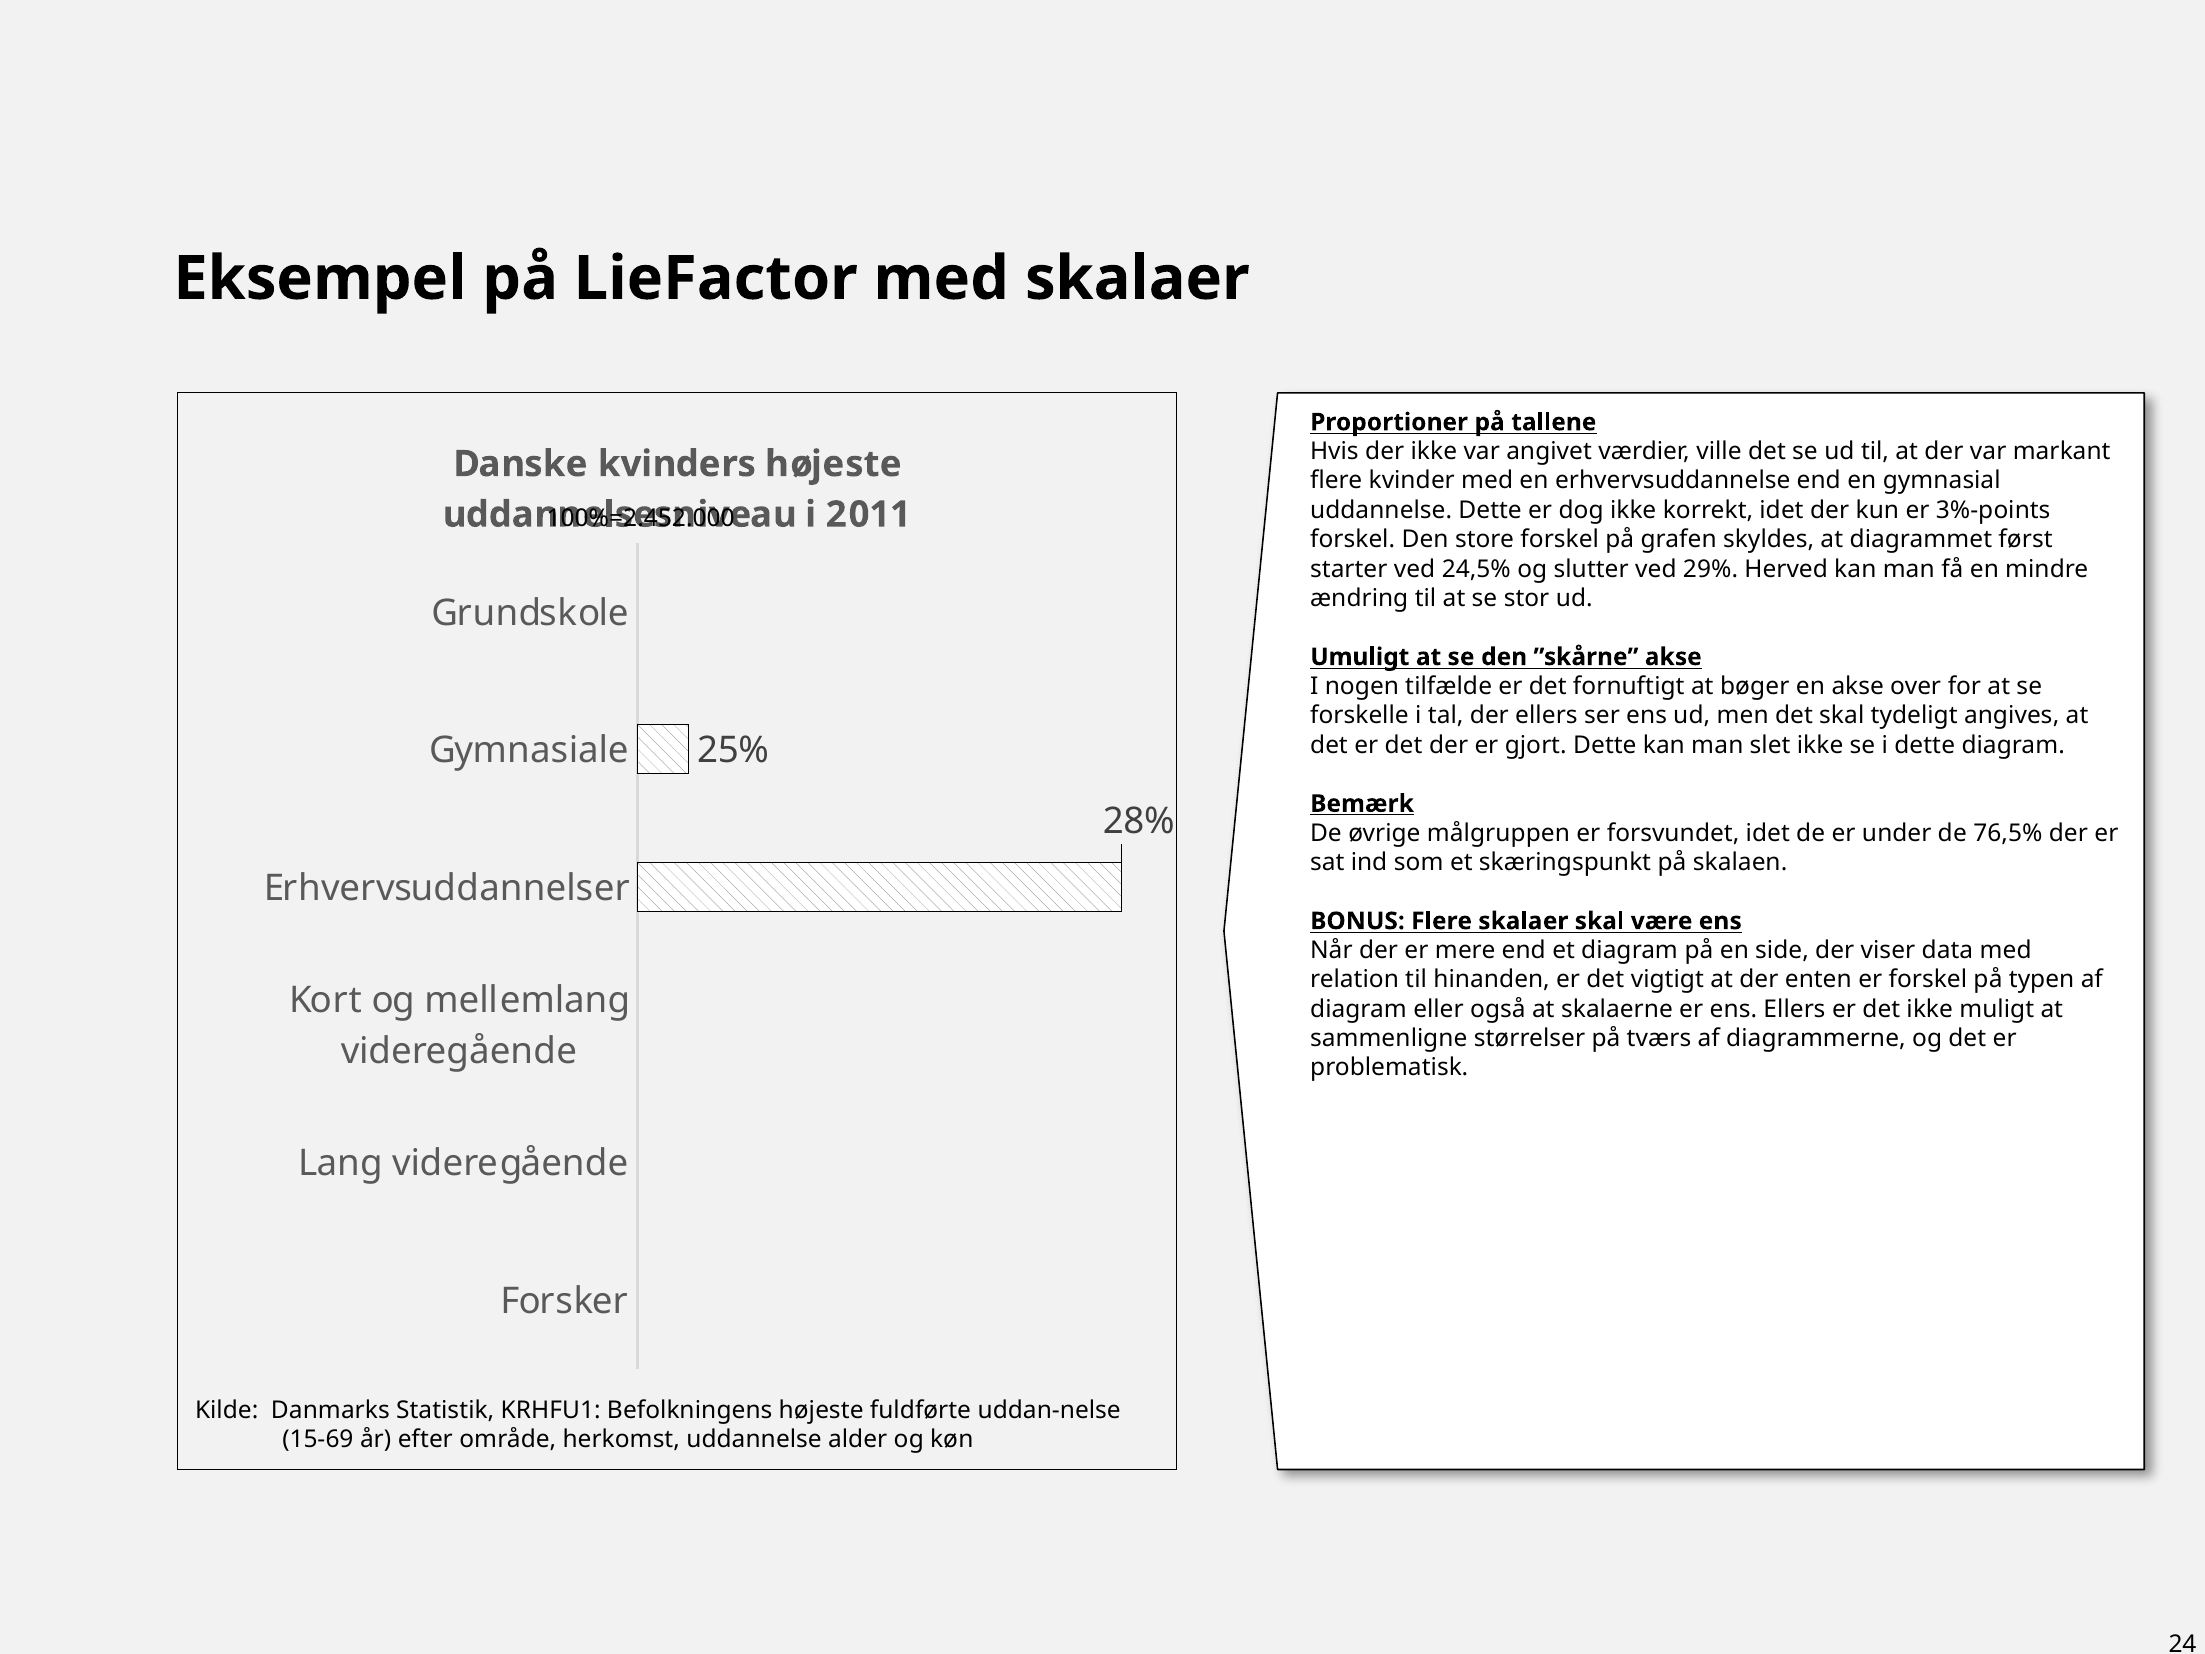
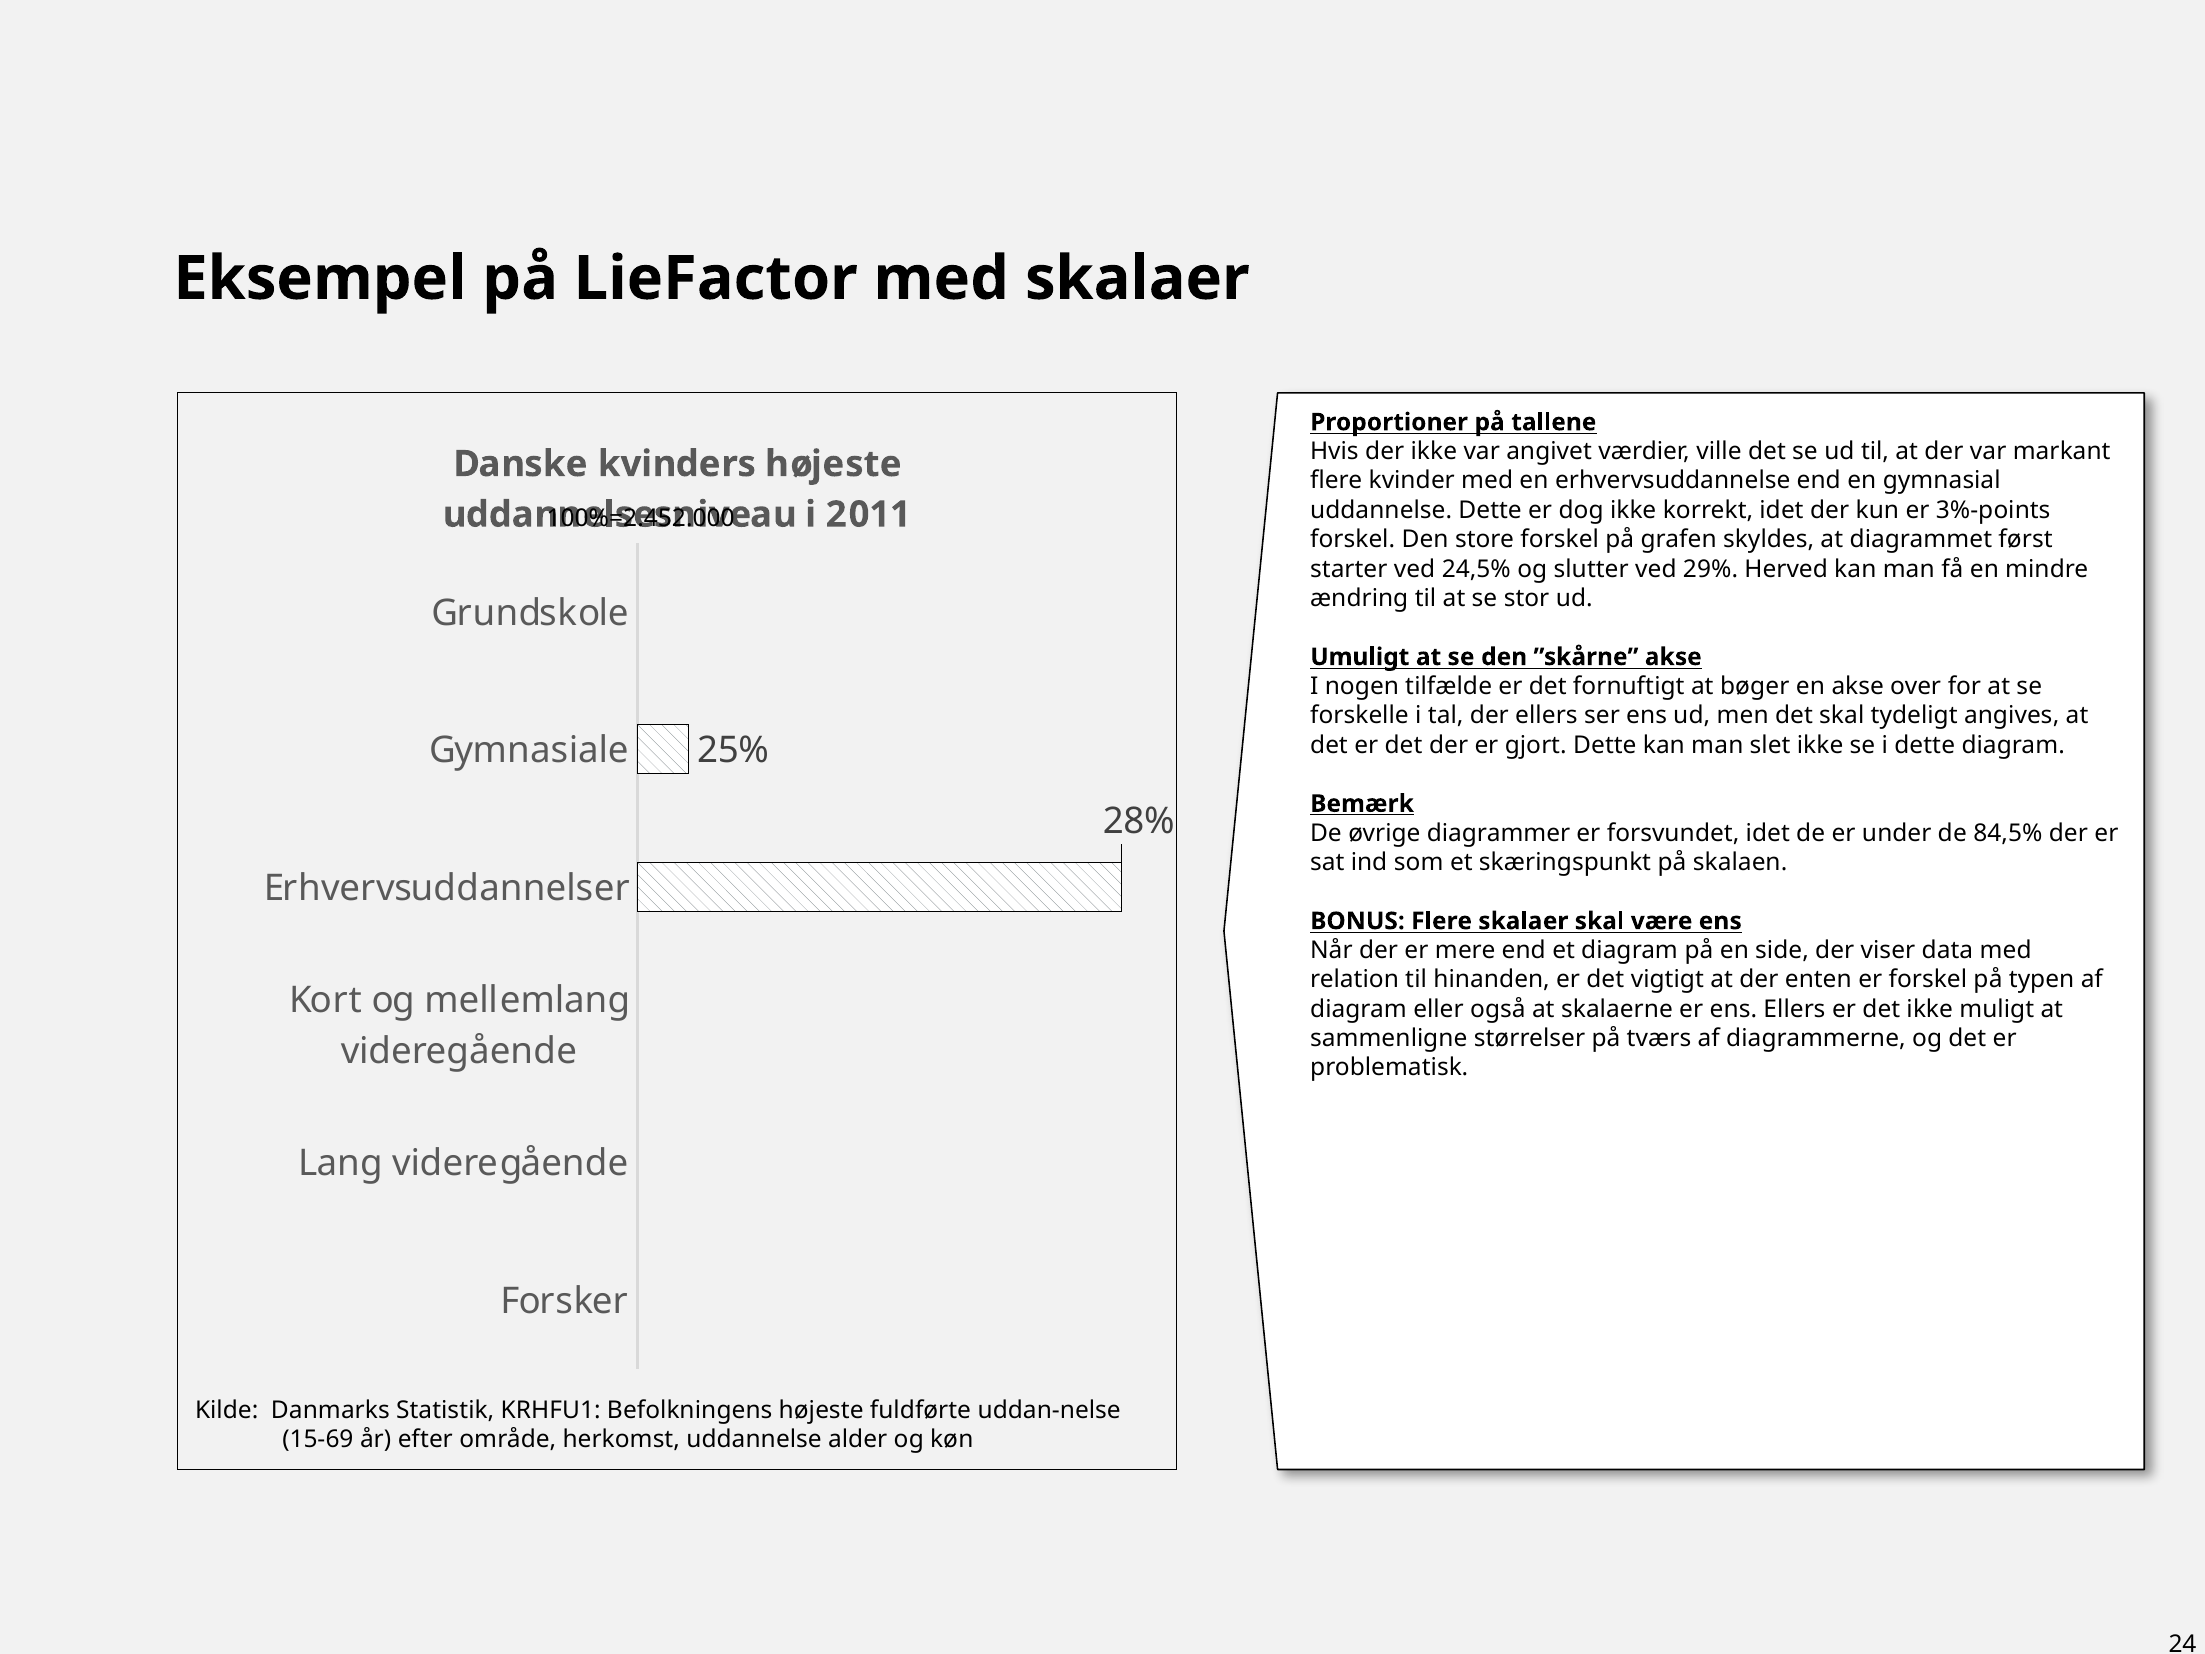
målgruppen: målgruppen -> diagrammer (1498, 833)
76,5%: 76,5% -> 84,5% (2008, 833)
